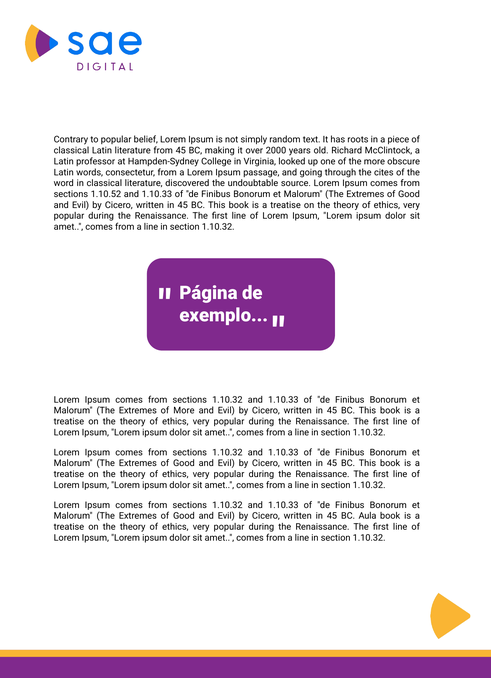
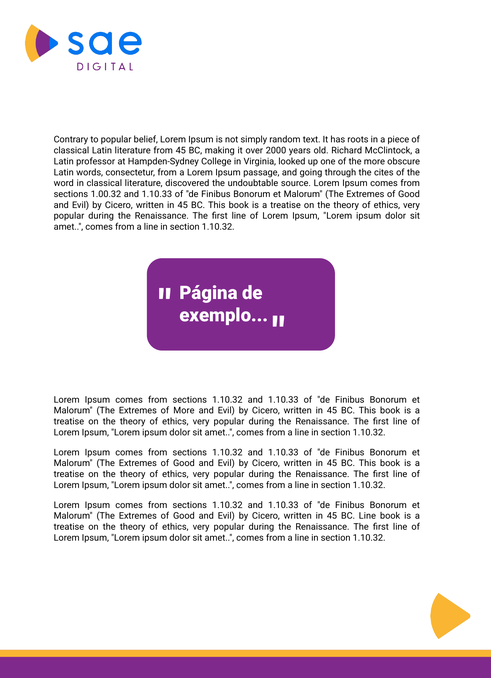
1.10.52: 1.10.52 -> 1.00.32 (106, 194)
BC Aula: Aula -> Line (367, 516)
